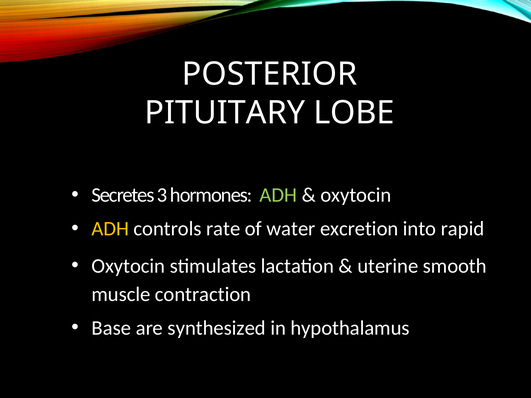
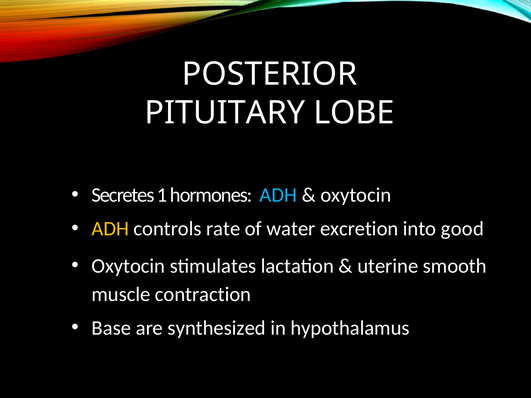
3: 3 -> 1 (162, 195)
ADH colour: light green -> light blue (278, 195)
rapid: rapid -> good (462, 229)
